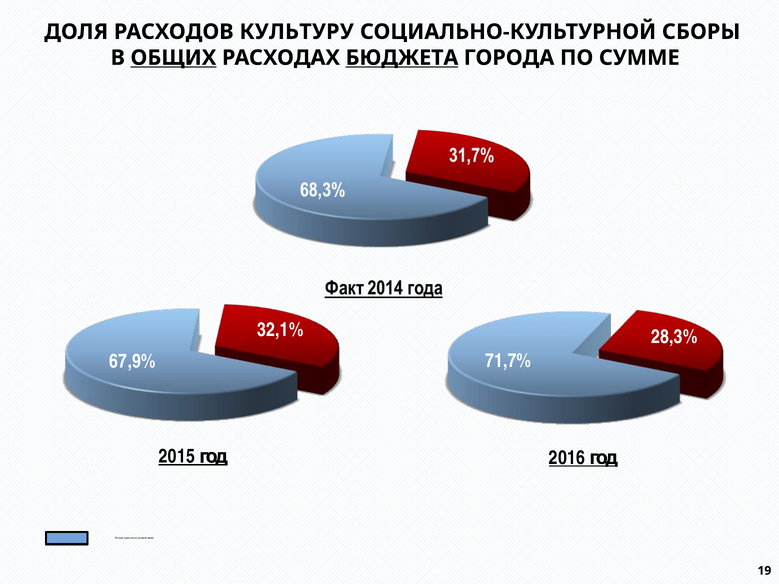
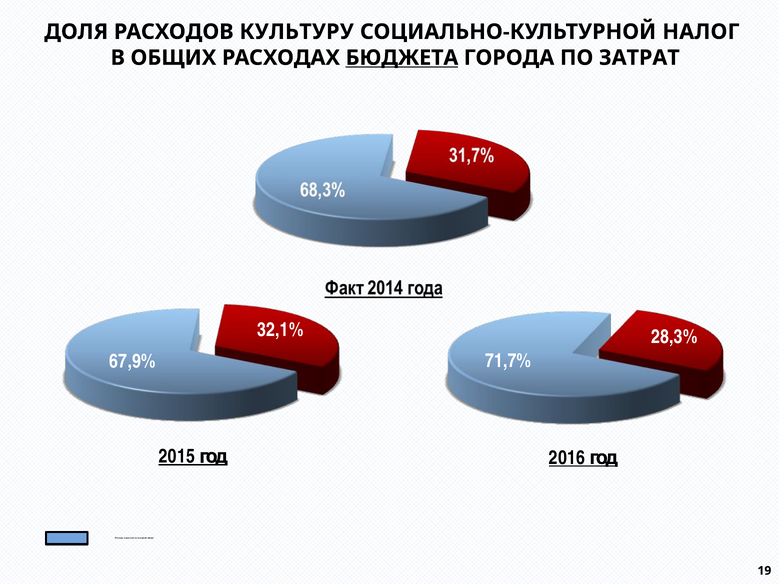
СБОРЫ: СБОРЫ -> НАЛОГ (701, 32)
ОБЩИХ underline: present -> none (173, 58)
СУММЕ: СУММЕ -> ЗАТРАТ (639, 58)
